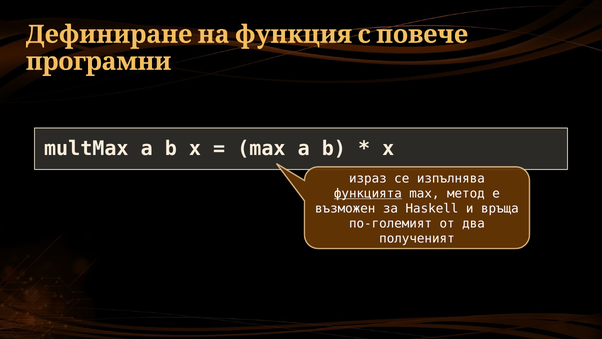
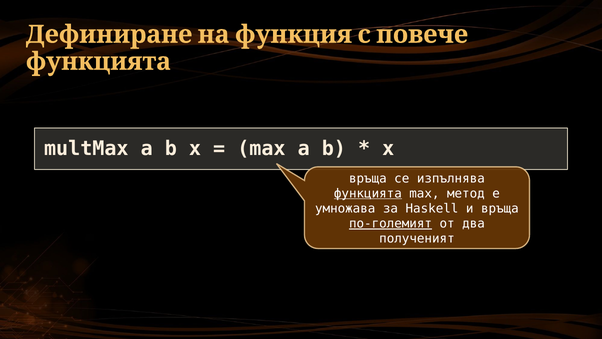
програмни: програмни -> функцията (98, 62)
израз: израз -> връща (368, 178)
възможен: възможен -> умножава (345, 208)
по-големият underline: none -> present (390, 223)
